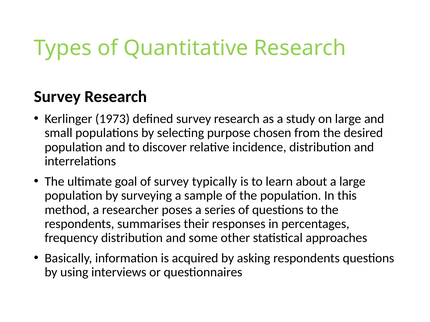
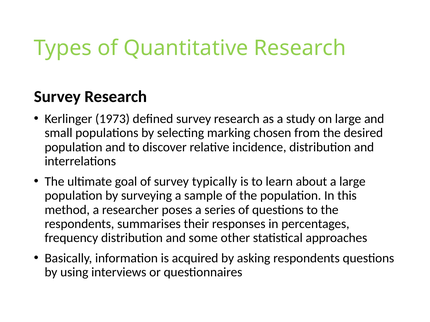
purpose: purpose -> marking (229, 133)
